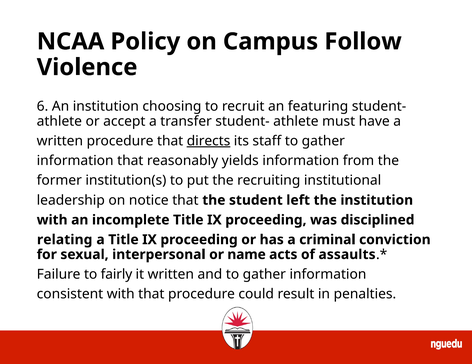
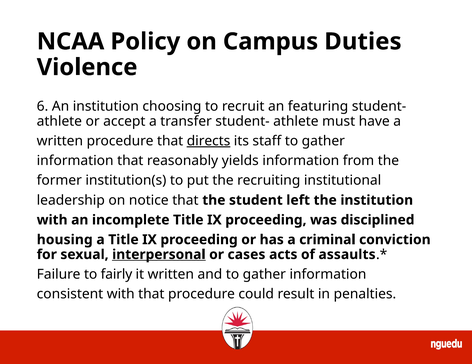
Follow: Follow -> Duties (363, 42)
relating: relating -> housing (65, 240)
interpersonal underline: none -> present (159, 255)
name: name -> cases (246, 255)
